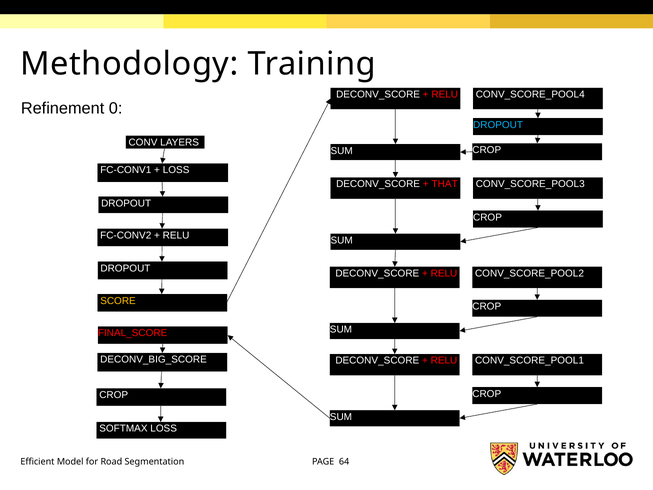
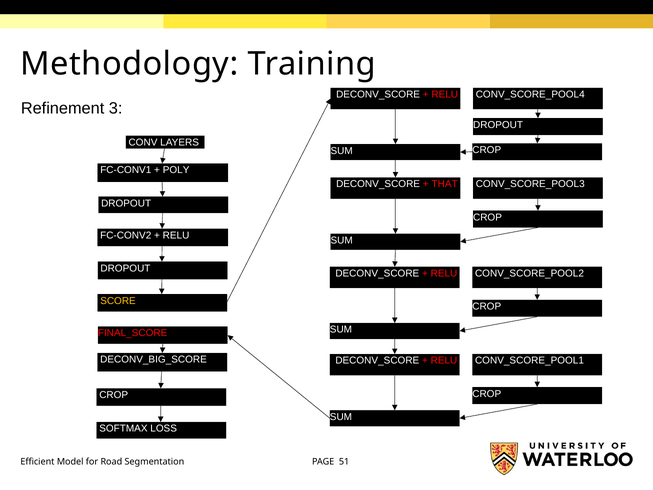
0: 0 -> 3 (116, 108)
DROPOUT colour: light blue -> white (498, 125)
LOSS: LOSS -> POLY (176, 170)
64: 64 -> 51 (344, 461)
